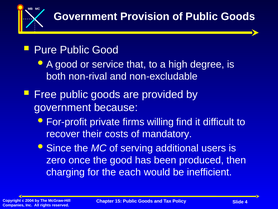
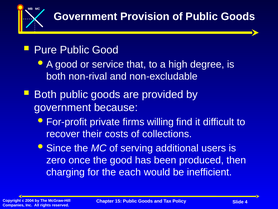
Free: Free -> Both (45, 94)
mandatory: mandatory -> collections (167, 134)
